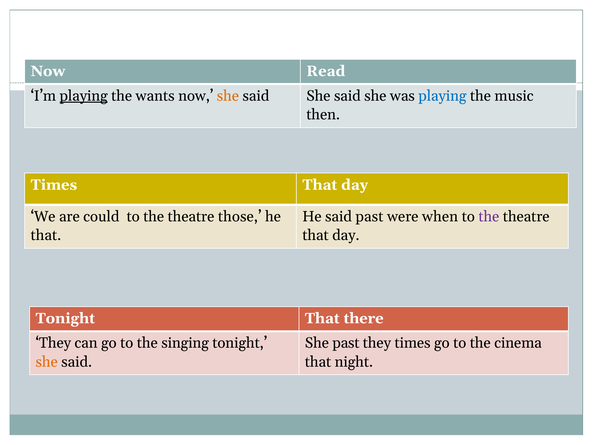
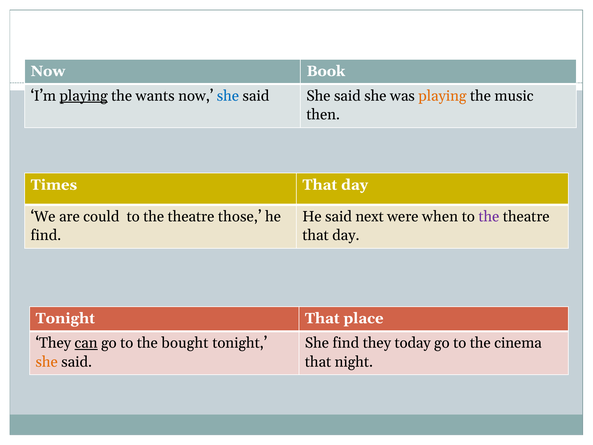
Read: Read -> Book (326, 71)
she colour: orange -> blue (228, 96)
playing colour: blue -> orange (442, 96)
said past: past -> next (370, 217)
that: that -> find (46, 235)
there: there -> place (364, 318)
can underline: none -> present (86, 343)
singing: singing -> bought (185, 343)
She past: past -> find (346, 343)
they times: times -> today (413, 343)
